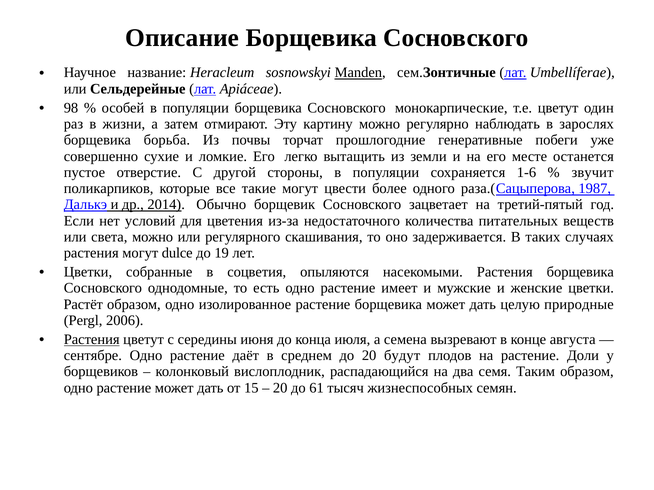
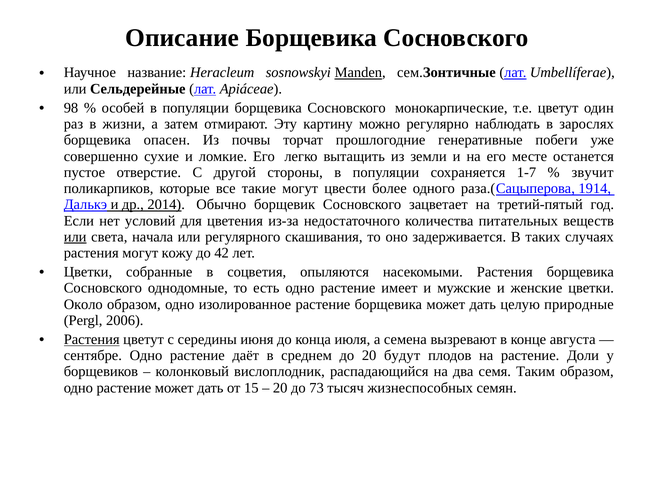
борьба: борьба -> опасен (167, 140)
1-6: 1-6 -> 1-7 (526, 173)
1987: 1987 -> 1914 (595, 189)
или underline: none -> present (75, 237)
света можно: можно -> начала (153, 237)
dulce: dulce -> кожу (177, 253)
19: 19 -> 42 (222, 253)
Растёт: Растёт -> Около (83, 305)
61: 61 -> 73 (317, 388)
